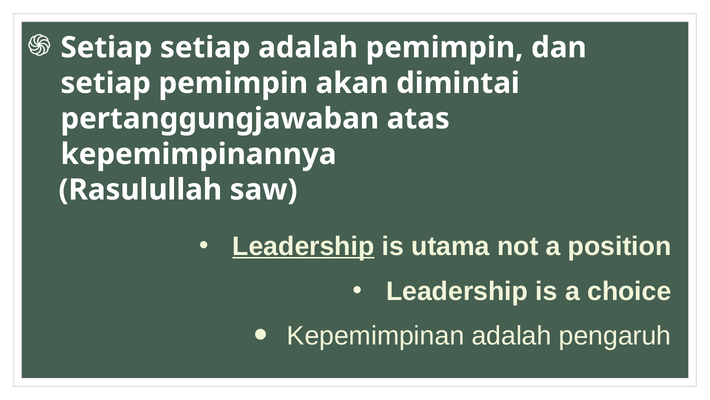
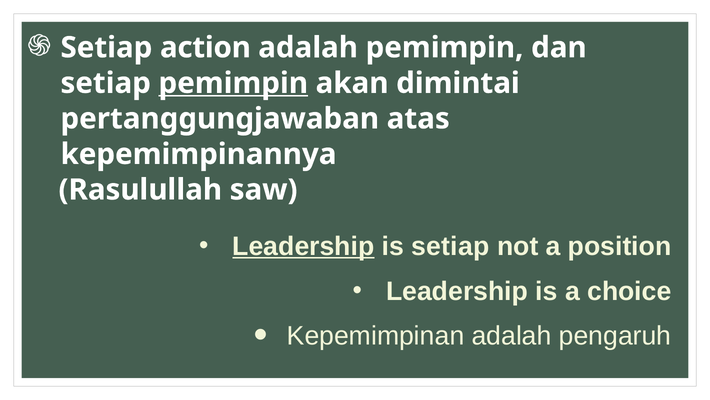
Setiap setiap: setiap -> action (205, 47)
pemimpin underline: none -> present (233, 83)
is utama: utama -> setiap (450, 246)
